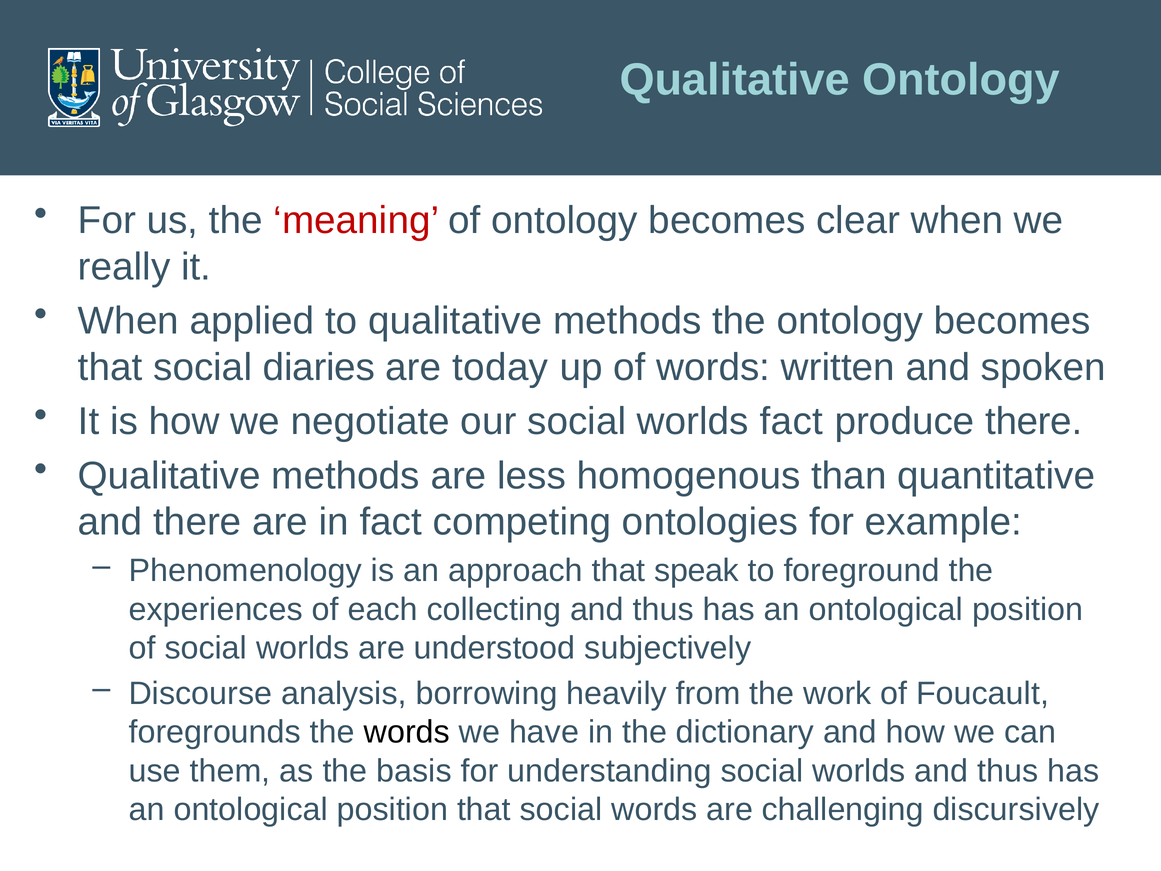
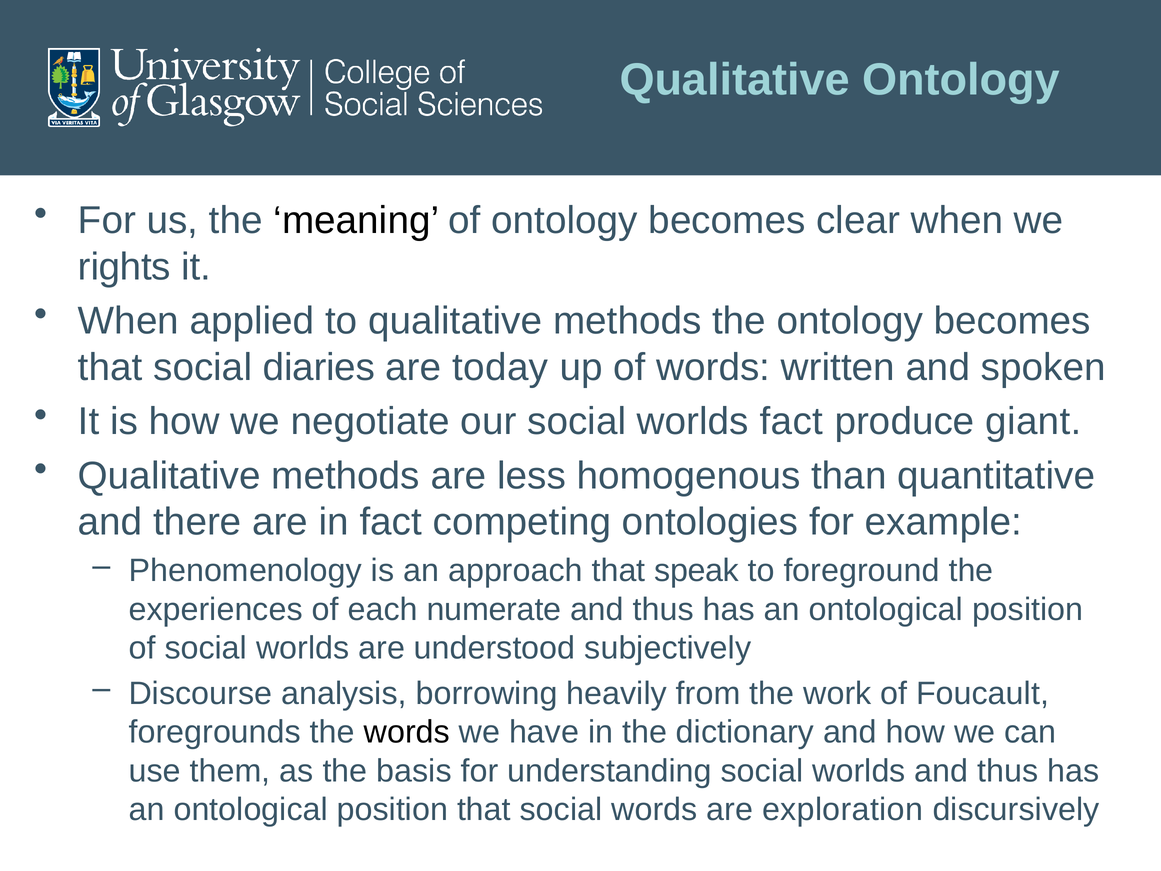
meaning colour: red -> black (356, 220)
really: really -> rights (124, 267)
produce there: there -> giant (1033, 421)
collecting: collecting -> numerate (494, 609)
challenging: challenging -> exploration (843, 809)
